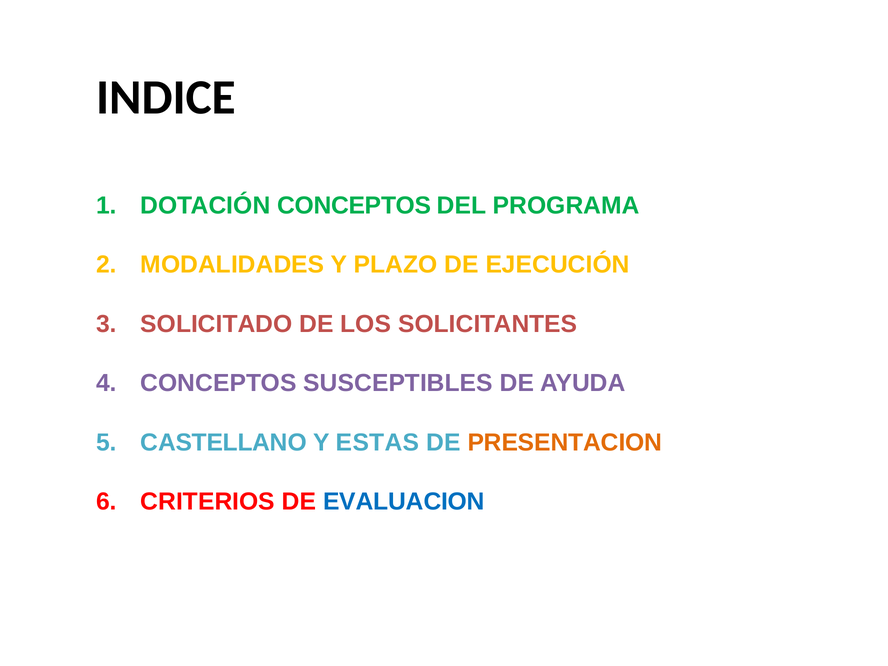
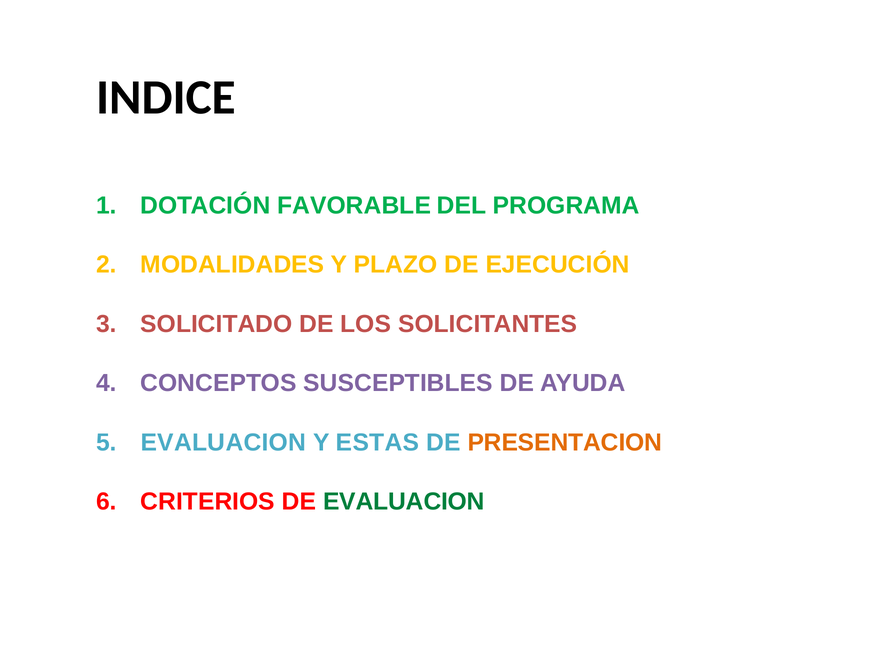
DOTACIÓN CONCEPTOS: CONCEPTOS -> FAVORABLE (354, 205)
CASTELLANO: CASTELLANO -> EVALUACION (223, 442)
EVALUACION colour: blue -> green (404, 502)
